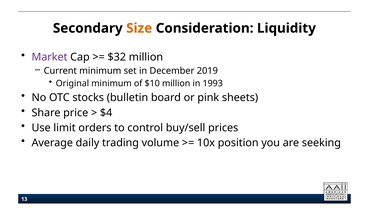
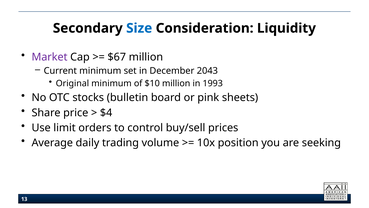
Size colour: orange -> blue (139, 28)
$32: $32 -> $67 (117, 57)
2019: 2019 -> 2043 (207, 71)
